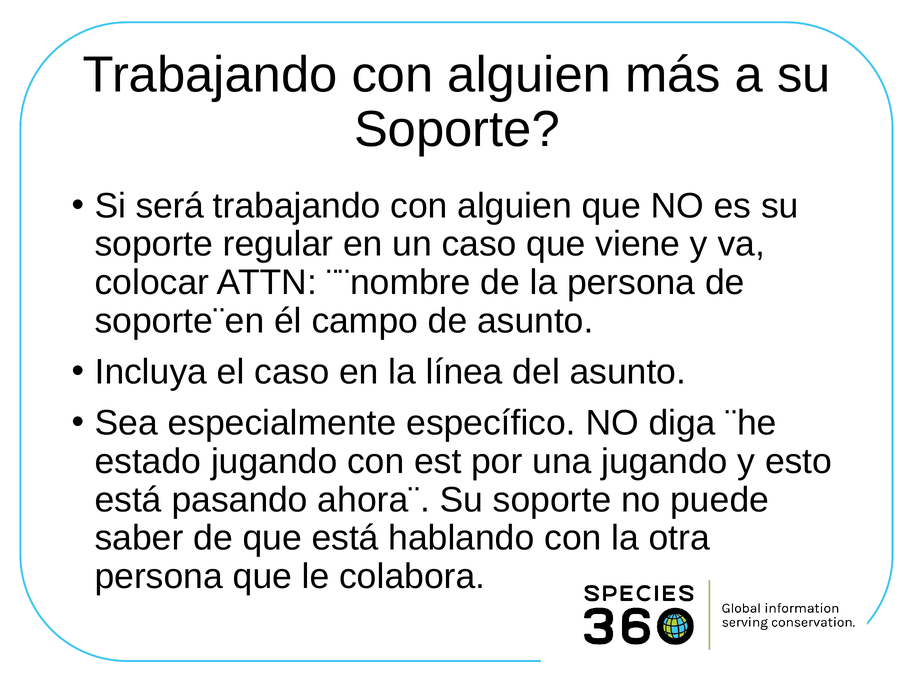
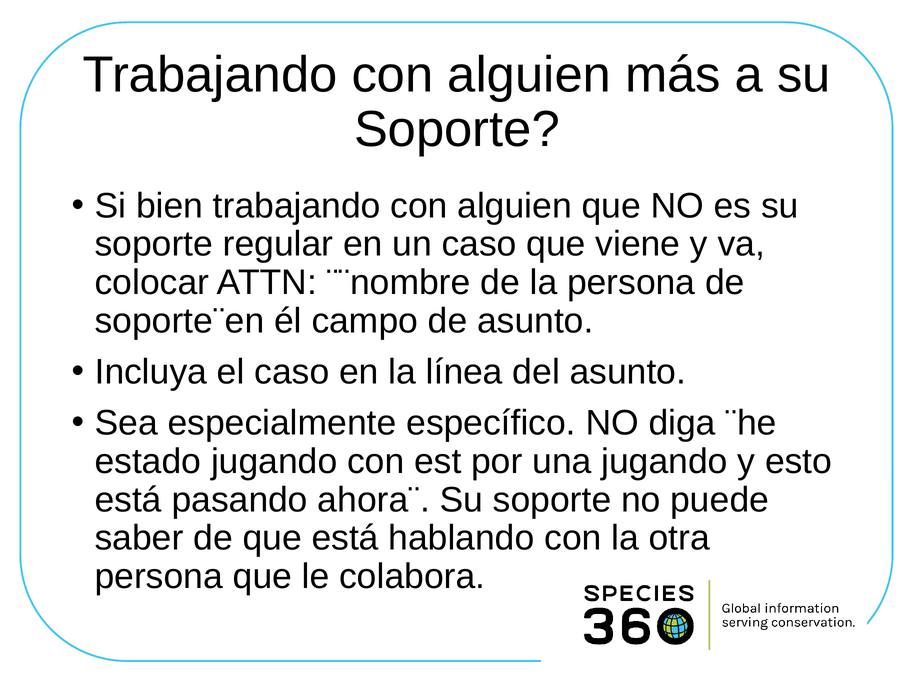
será: será -> bien (170, 206)
